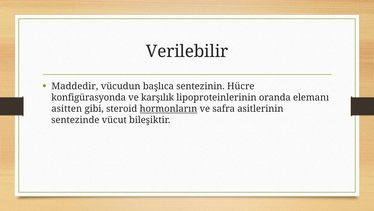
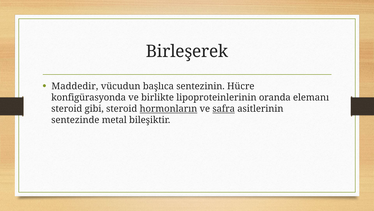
Verilebilir: Verilebilir -> Birleşerek (187, 51)
karşılık: karşılık -> birlikte (158, 97)
asitten: asitten -> steroid (67, 109)
safra underline: none -> present (224, 109)
vücut: vücut -> metal (114, 120)
